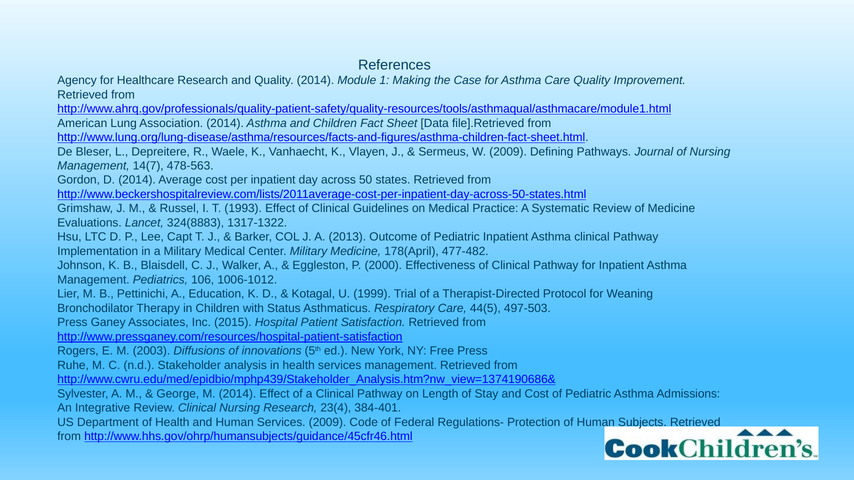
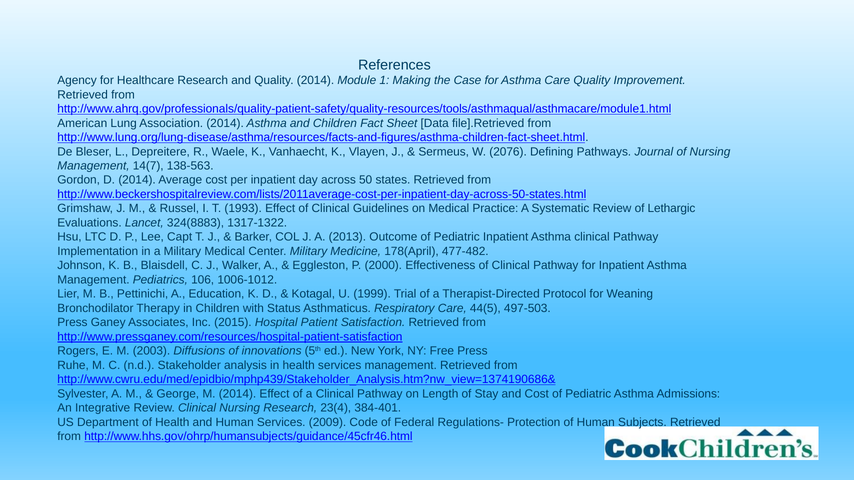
W 2009: 2009 -> 2076 (508, 152)
478-563: 478-563 -> 138-563 (190, 166)
of Medicine: Medicine -> Lethargic (671, 209)
